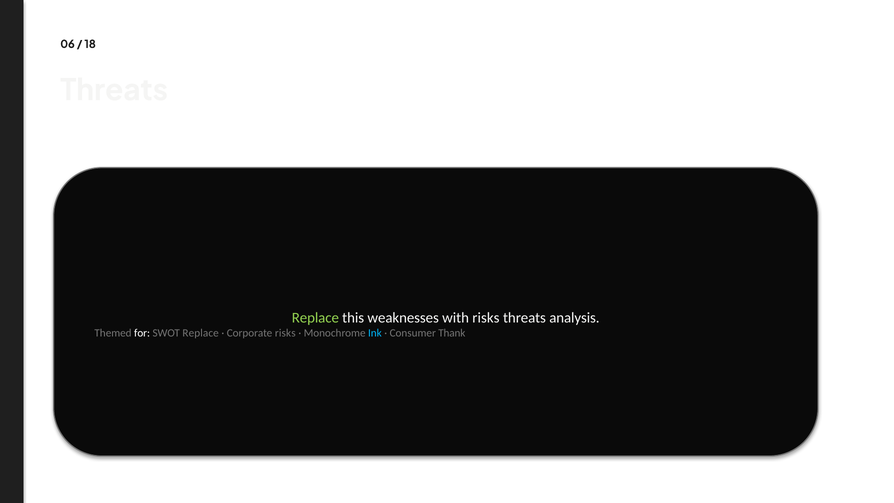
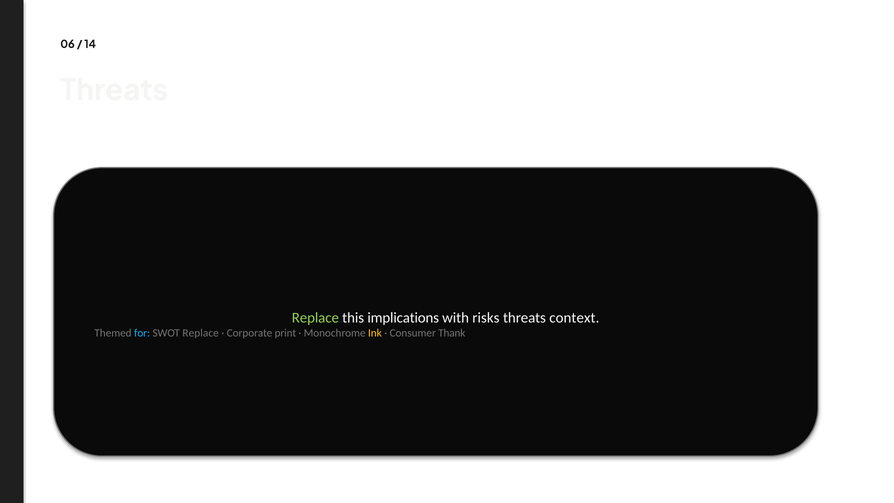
18: 18 -> 14 (90, 44)
weaknesses: weaknesses -> implications (403, 318)
analysis: analysis -> context (574, 318)
for colour: white -> light blue (142, 333)
Corporate risks: risks -> print (285, 333)
Ink colour: light blue -> yellow (375, 333)
